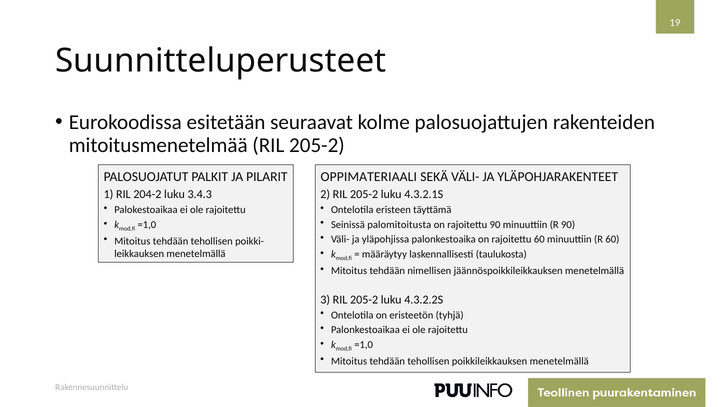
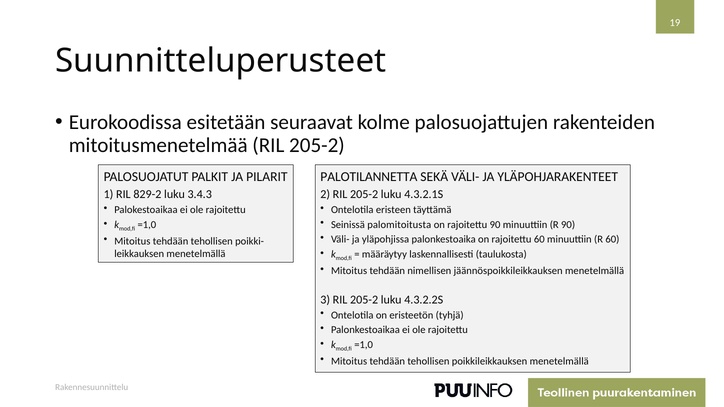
OPPIMATERIAALI: OPPIMATERIAALI -> PALOTILANNETTA (369, 177)
204-2: 204-2 -> 829-2 (147, 194)
